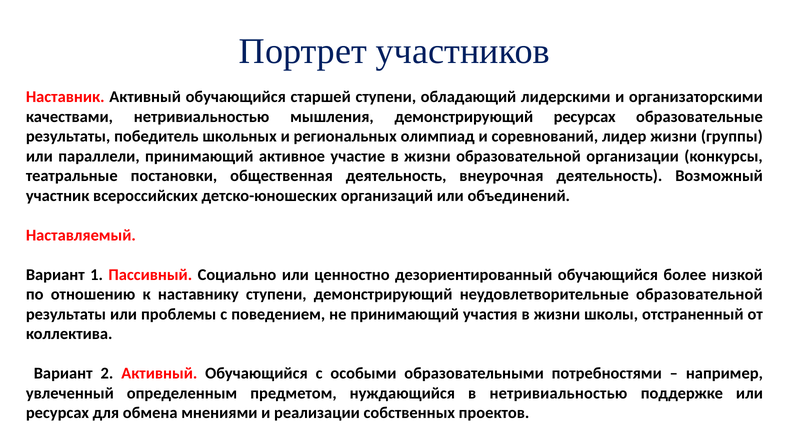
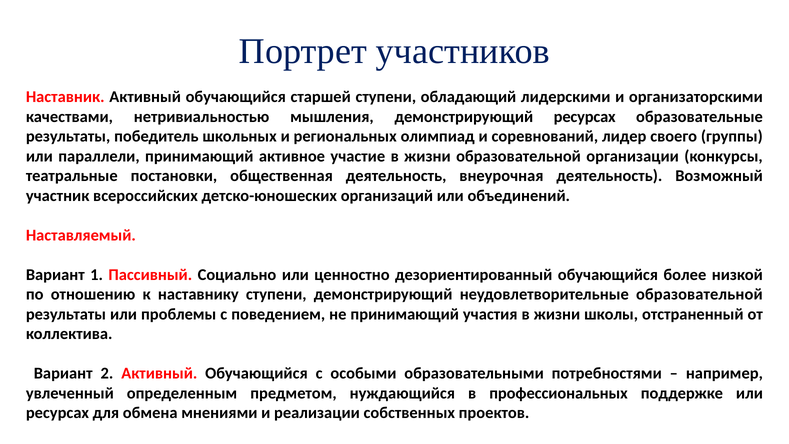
лидер жизни: жизни -> своего (674, 136)
в нетривиальностью: нетривиальностью -> профессиональных (559, 393)
